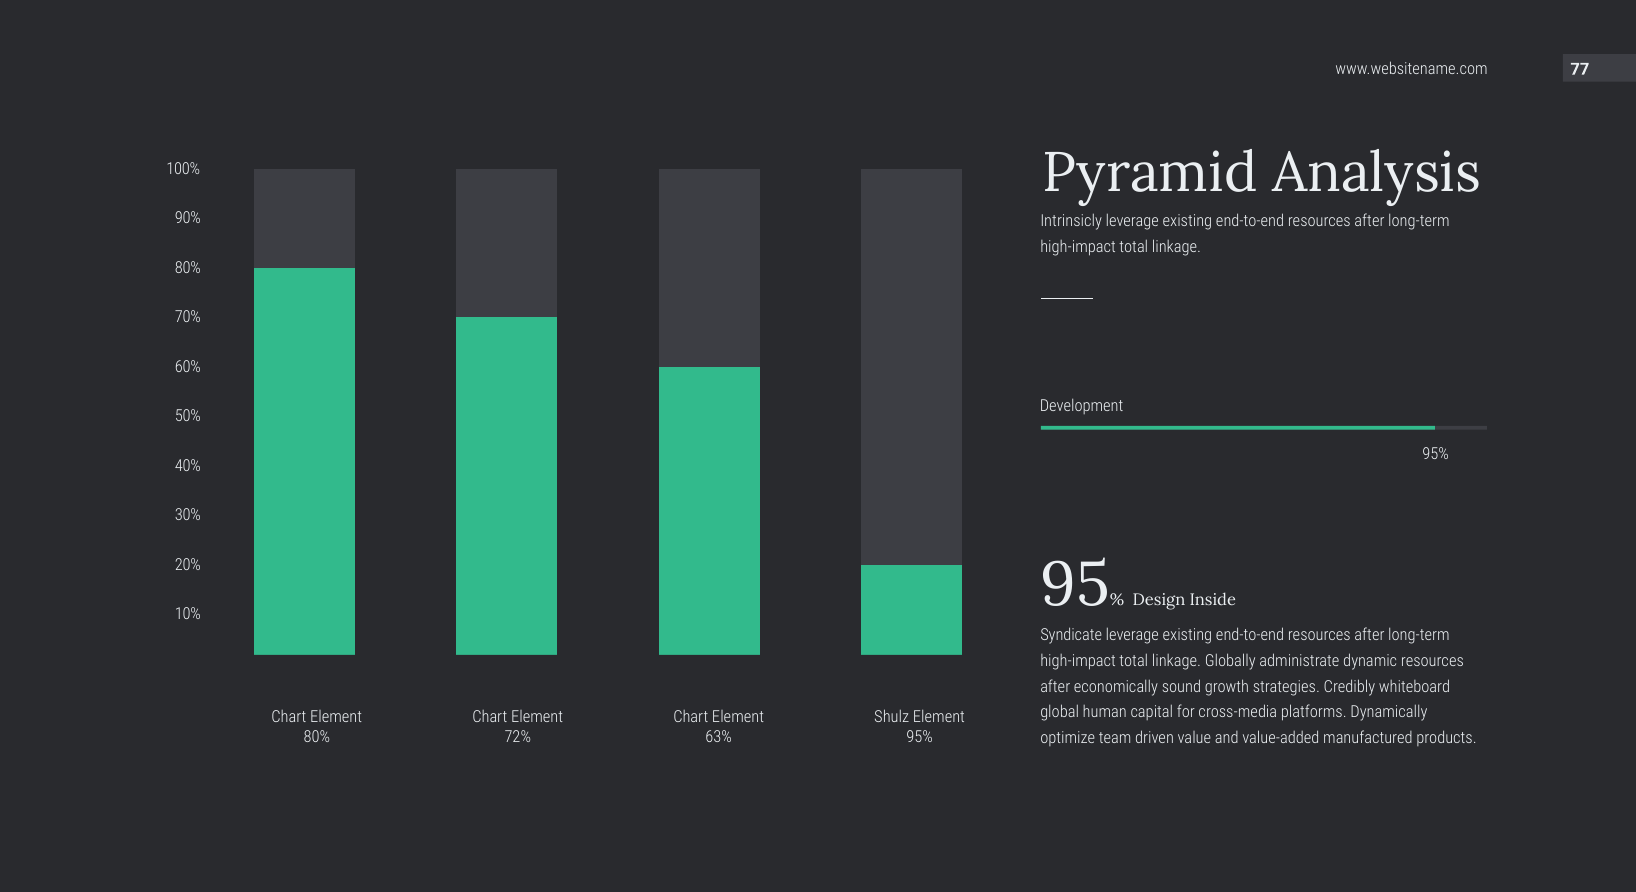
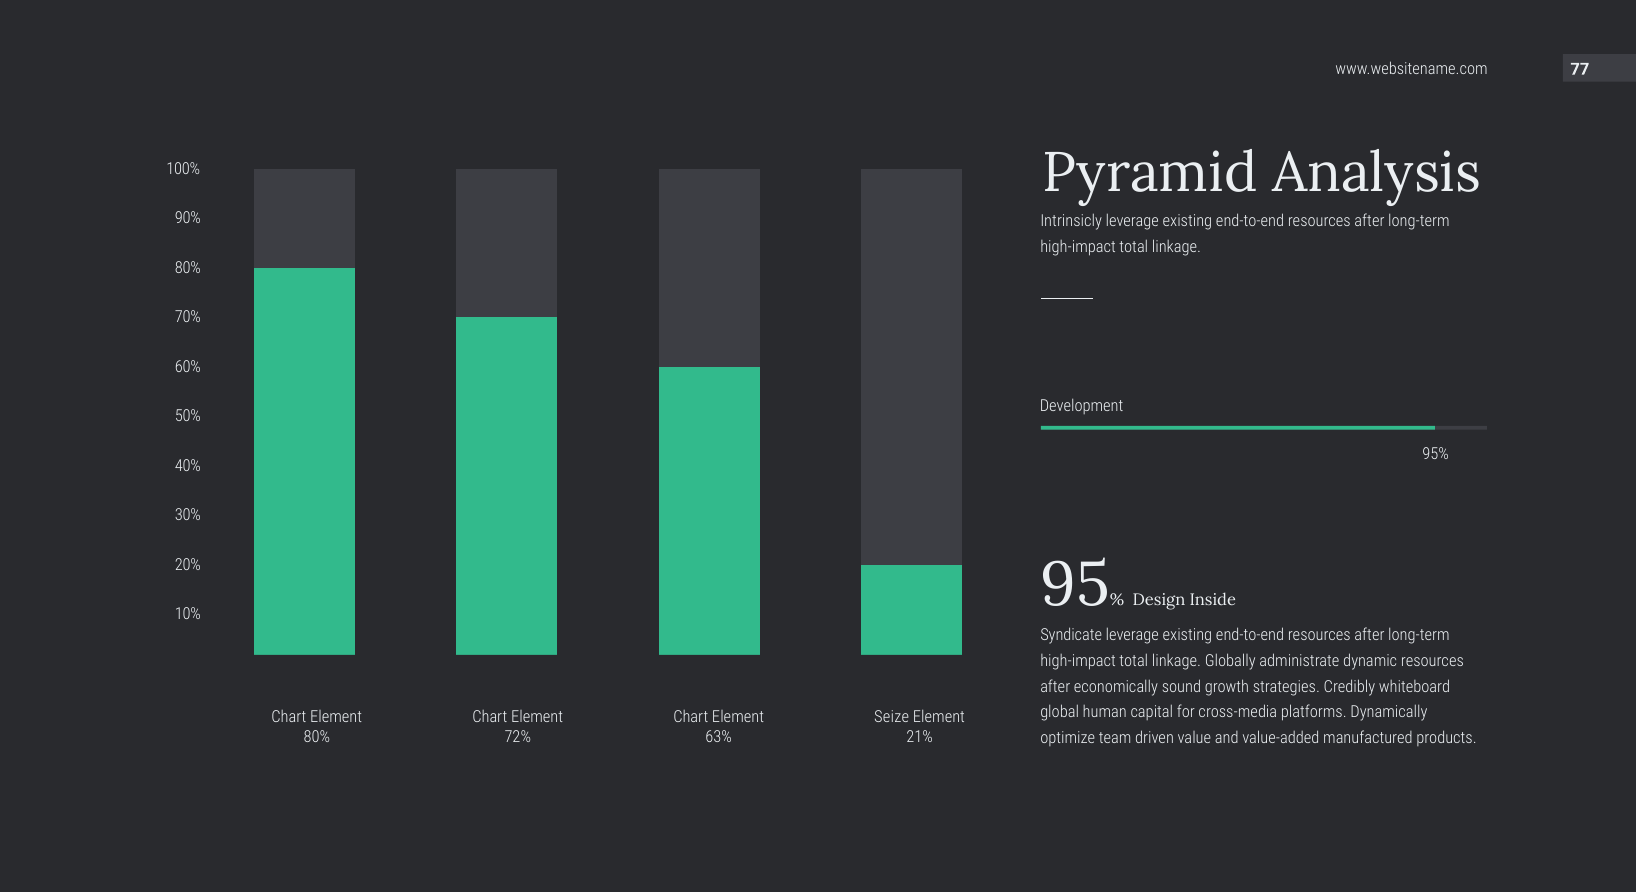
Shulz: Shulz -> Seize (892, 718)
95%: 95% -> 21% (920, 737)
